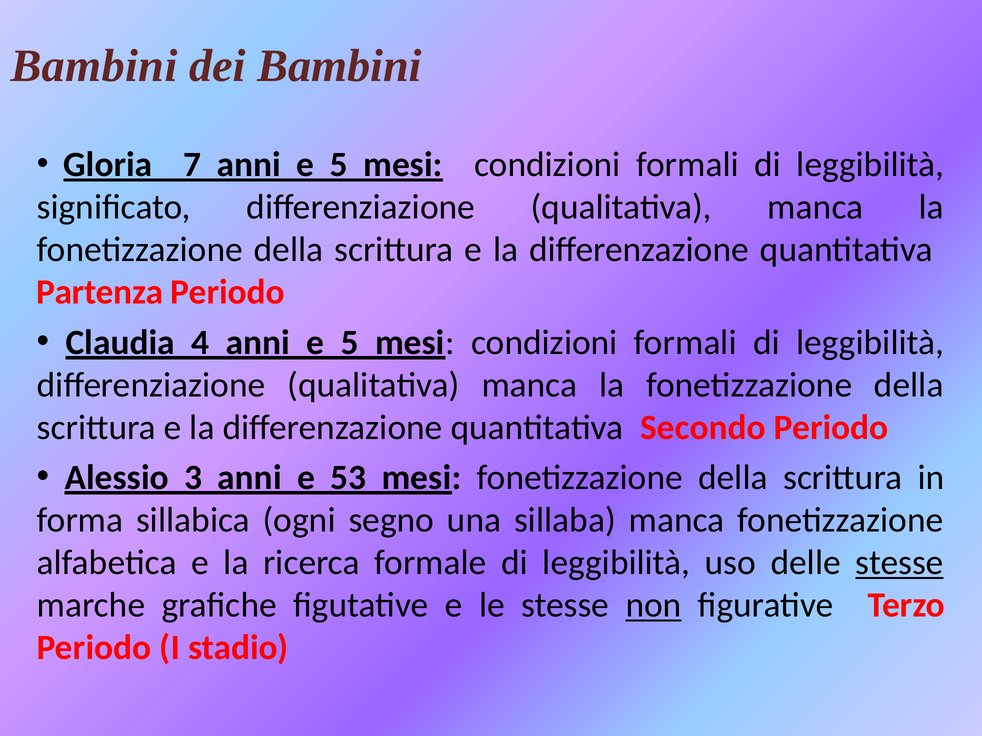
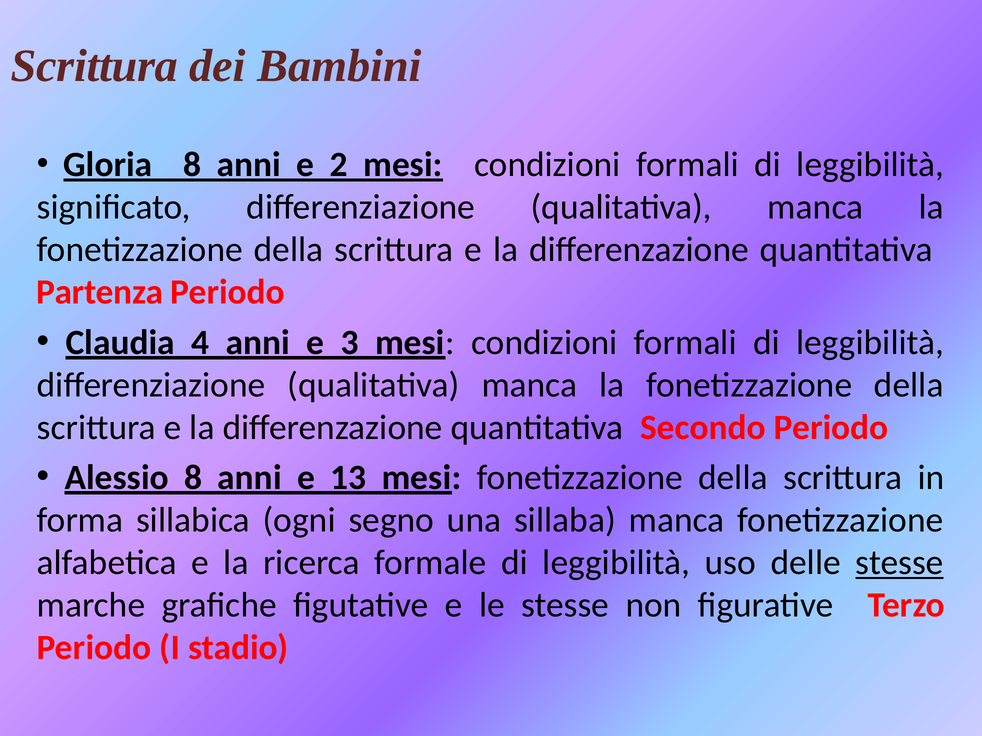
Bambini: Bambini -> Scrittura (94, 66)
Gloria 7: 7 -> 8 (192, 165)
5: 5 -> 2 (339, 165)
4 anni e 5: 5 -> 3 (350, 343)
Alessio 3: 3 -> 8 (193, 478)
53: 53 -> 13 (348, 478)
non underline: present -> none (653, 605)
